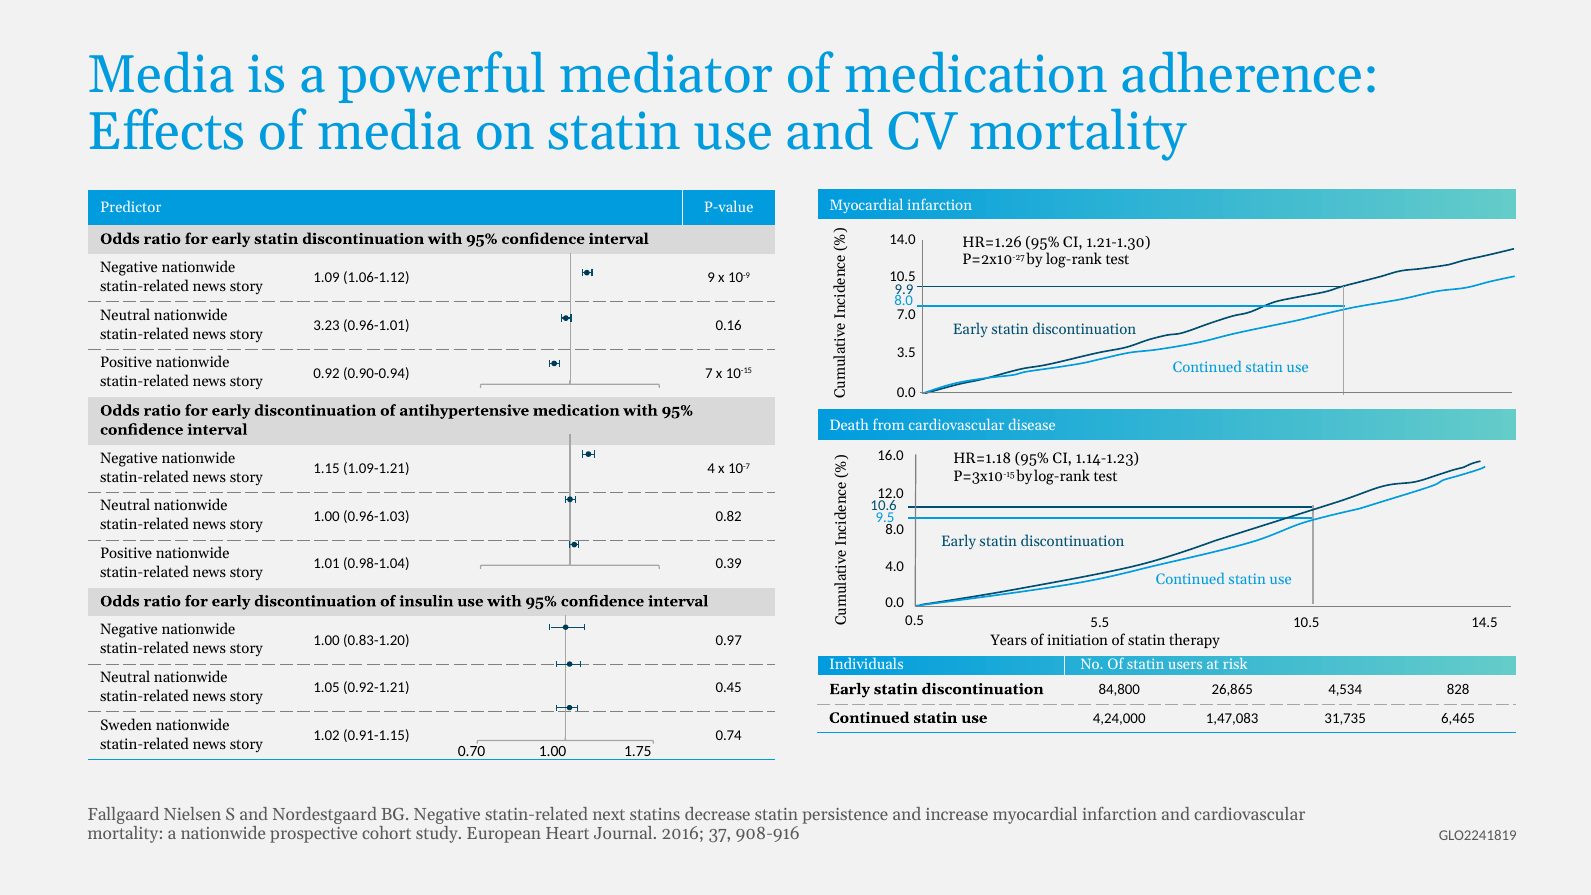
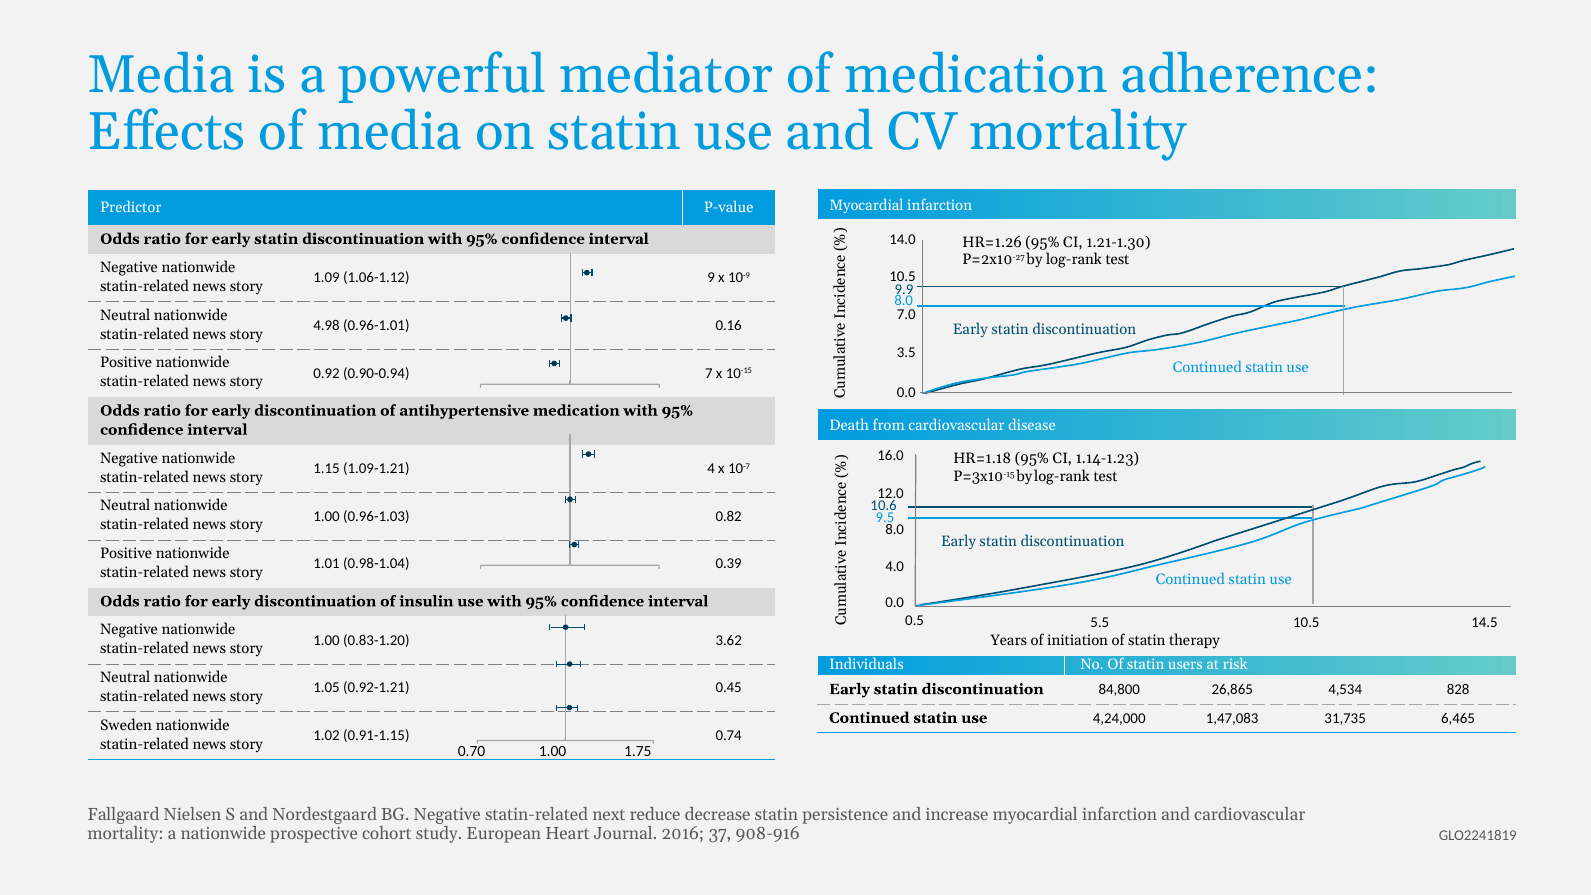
3.23: 3.23 -> 4.98 (327, 325)
0.97: 0.97 -> 3.62 (729, 640)
statins: statins -> reduce (655, 815)
